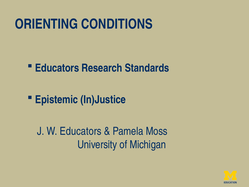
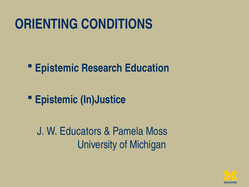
Educators: Educators -> Epistemic (57, 68)
Standards: Standards -> Education (147, 68)
